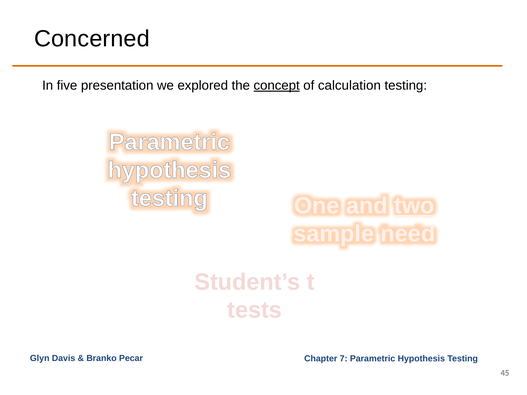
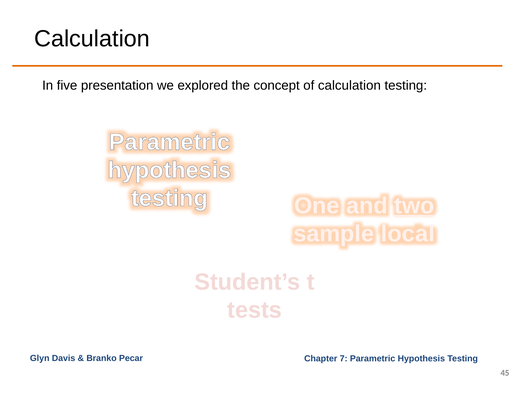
Concerned: Concerned -> Calculation (92, 39)
concept underline: present -> none (277, 86)
need: need -> local (408, 234)
